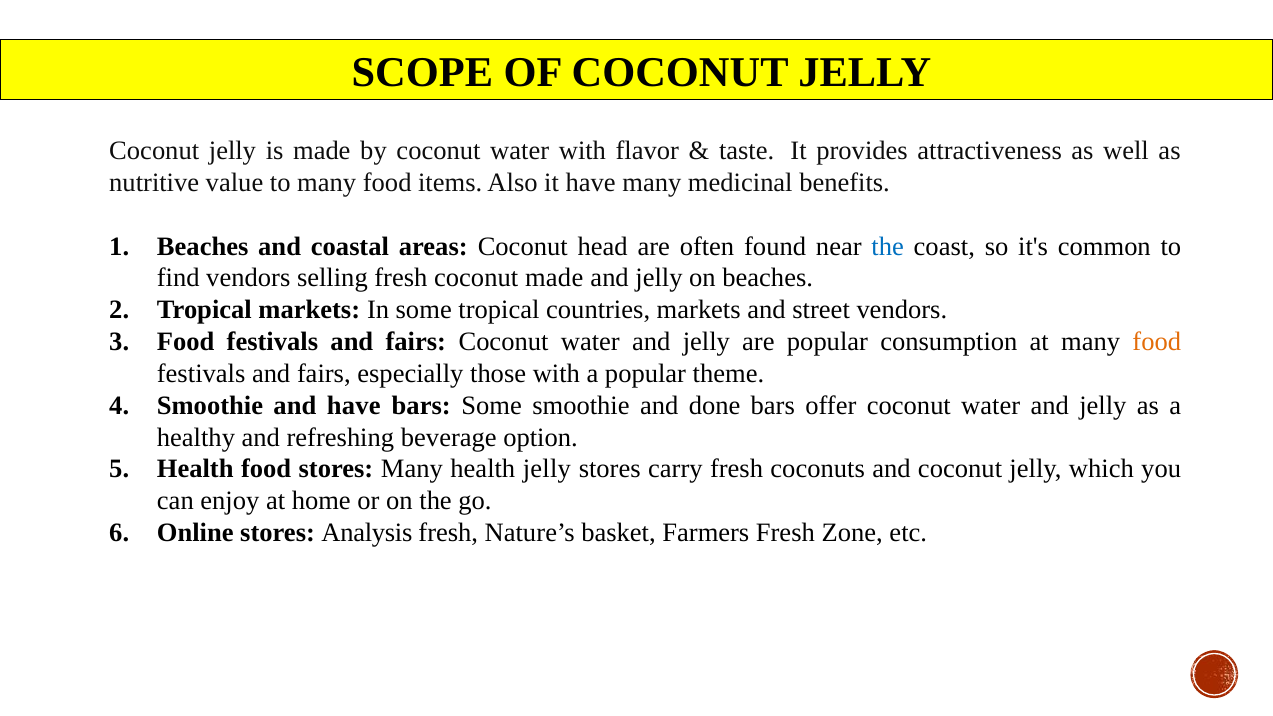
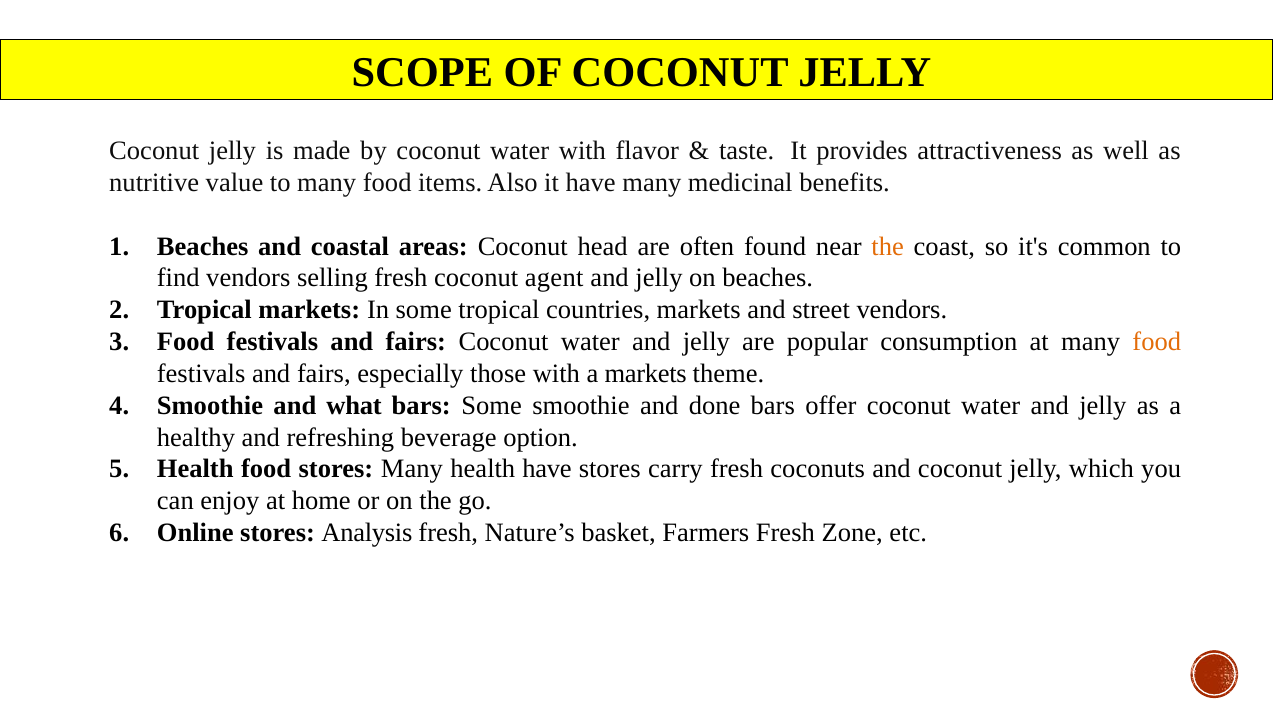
the colour: blue -> orange (888, 246)
coconut made: made -> agent (554, 278)
a popular: popular -> markets (646, 374)
and have: have -> what (354, 406)
health jelly: jelly -> have (547, 469)
